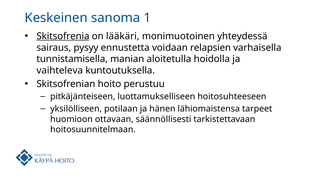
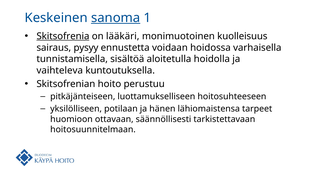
sanoma underline: none -> present (116, 18)
yhteydessä: yhteydessä -> kuolleisuus (242, 36)
relapsien: relapsien -> hoidossa (210, 48)
manian: manian -> sisältöä (127, 59)
